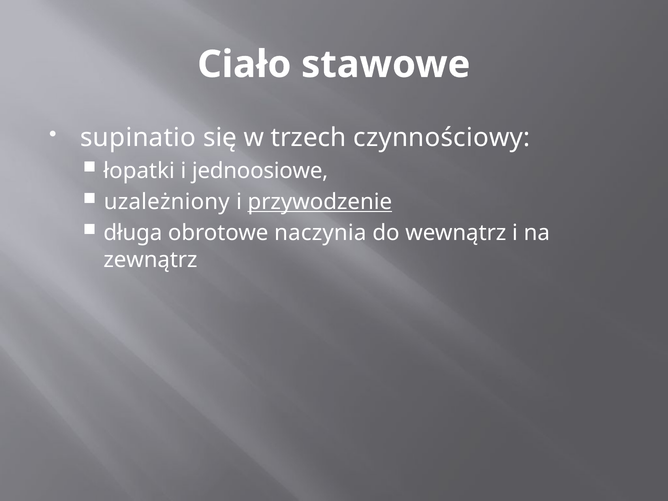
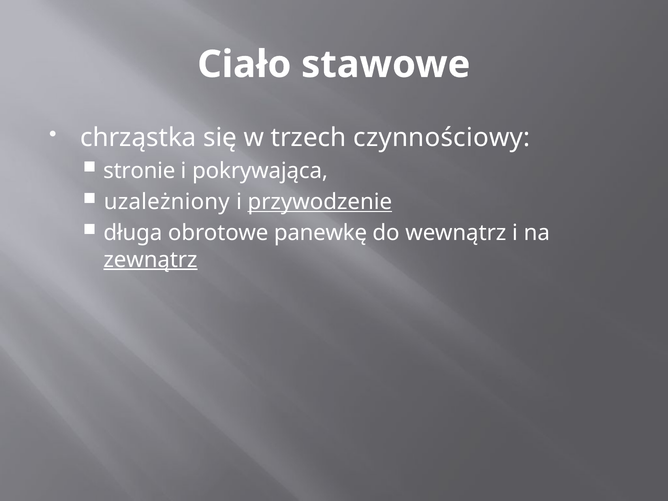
supinatio: supinatio -> chrząstka (138, 138)
łopatki: łopatki -> stronie (139, 171)
jednoosiowe: jednoosiowe -> pokrywająca (260, 171)
naczynia: naczynia -> panewkę (321, 233)
zewnątrz underline: none -> present (150, 260)
